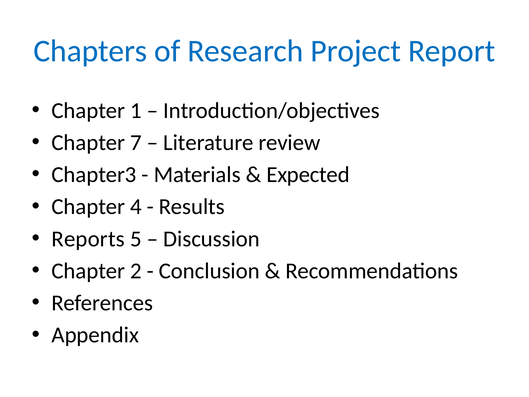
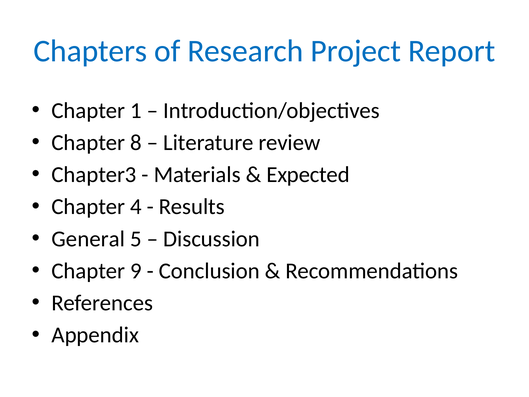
7: 7 -> 8 (136, 143)
Reports: Reports -> General (88, 239)
2: 2 -> 9 (136, 271)
